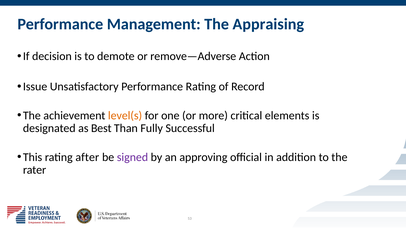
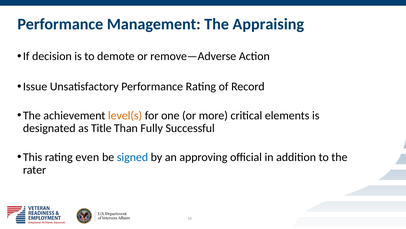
Best: Best -> Title (101, 128)
after: after -> even (87, 157)
signed colour: purple -> blue (132, 157)
